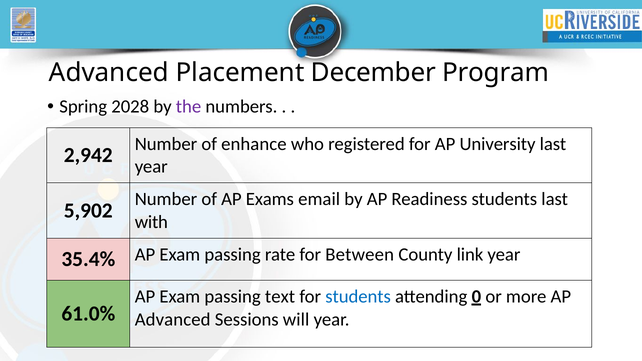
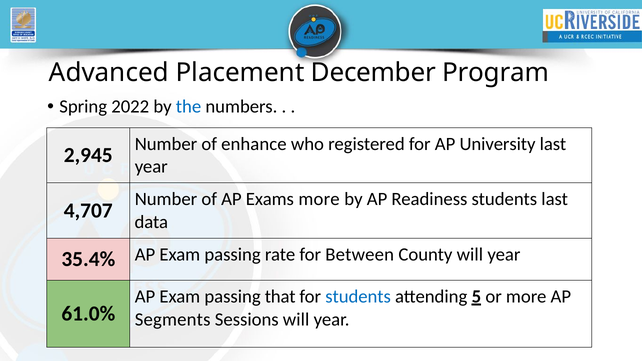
2028: 2028 -> 2022 (130, 107)
the colour: purple -> blue (189, 107)
2,942: 2,942 -> 2,945 (88, 155)
Exams email: email -> more (319, 199)
5,902: 5,902 -> 4,707 (88, 211)
with: with -> data (151, 222)
County link: link -> will (470, 255)
text: text -> that (280, 297)
0: 0 -> 5 (476, 297)
Advanced: Advanced -> Segments (173, 320)
